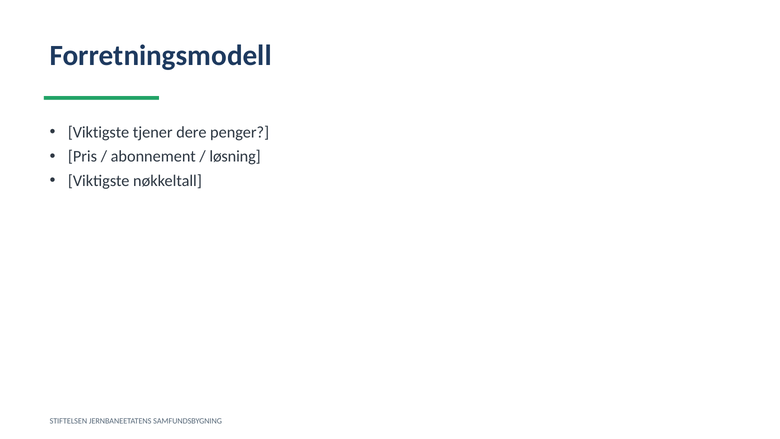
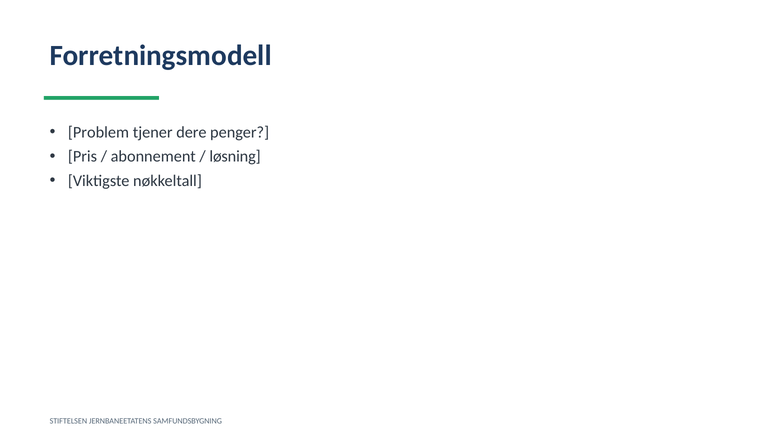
Viktigste: Viktigste -> Problem (98, 132)
